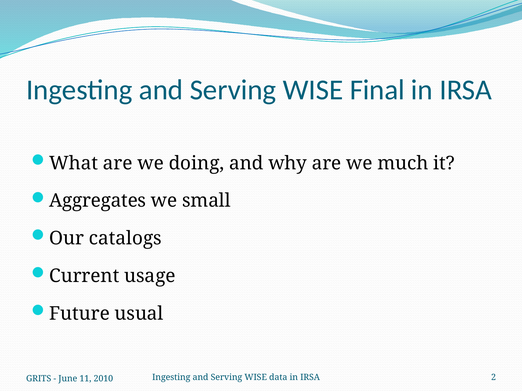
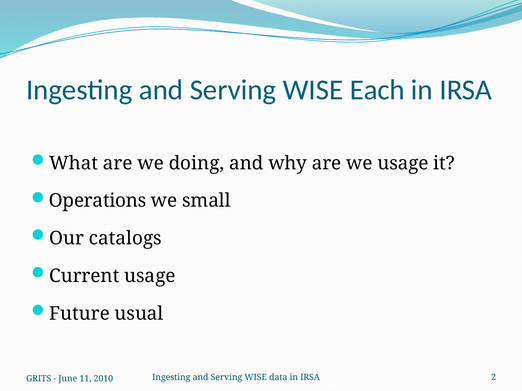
Final: Final -> Each (377, 90)
we much: much -> usage (403, 163)
Aggregates: Aggregates -> Operations (98, 201)
